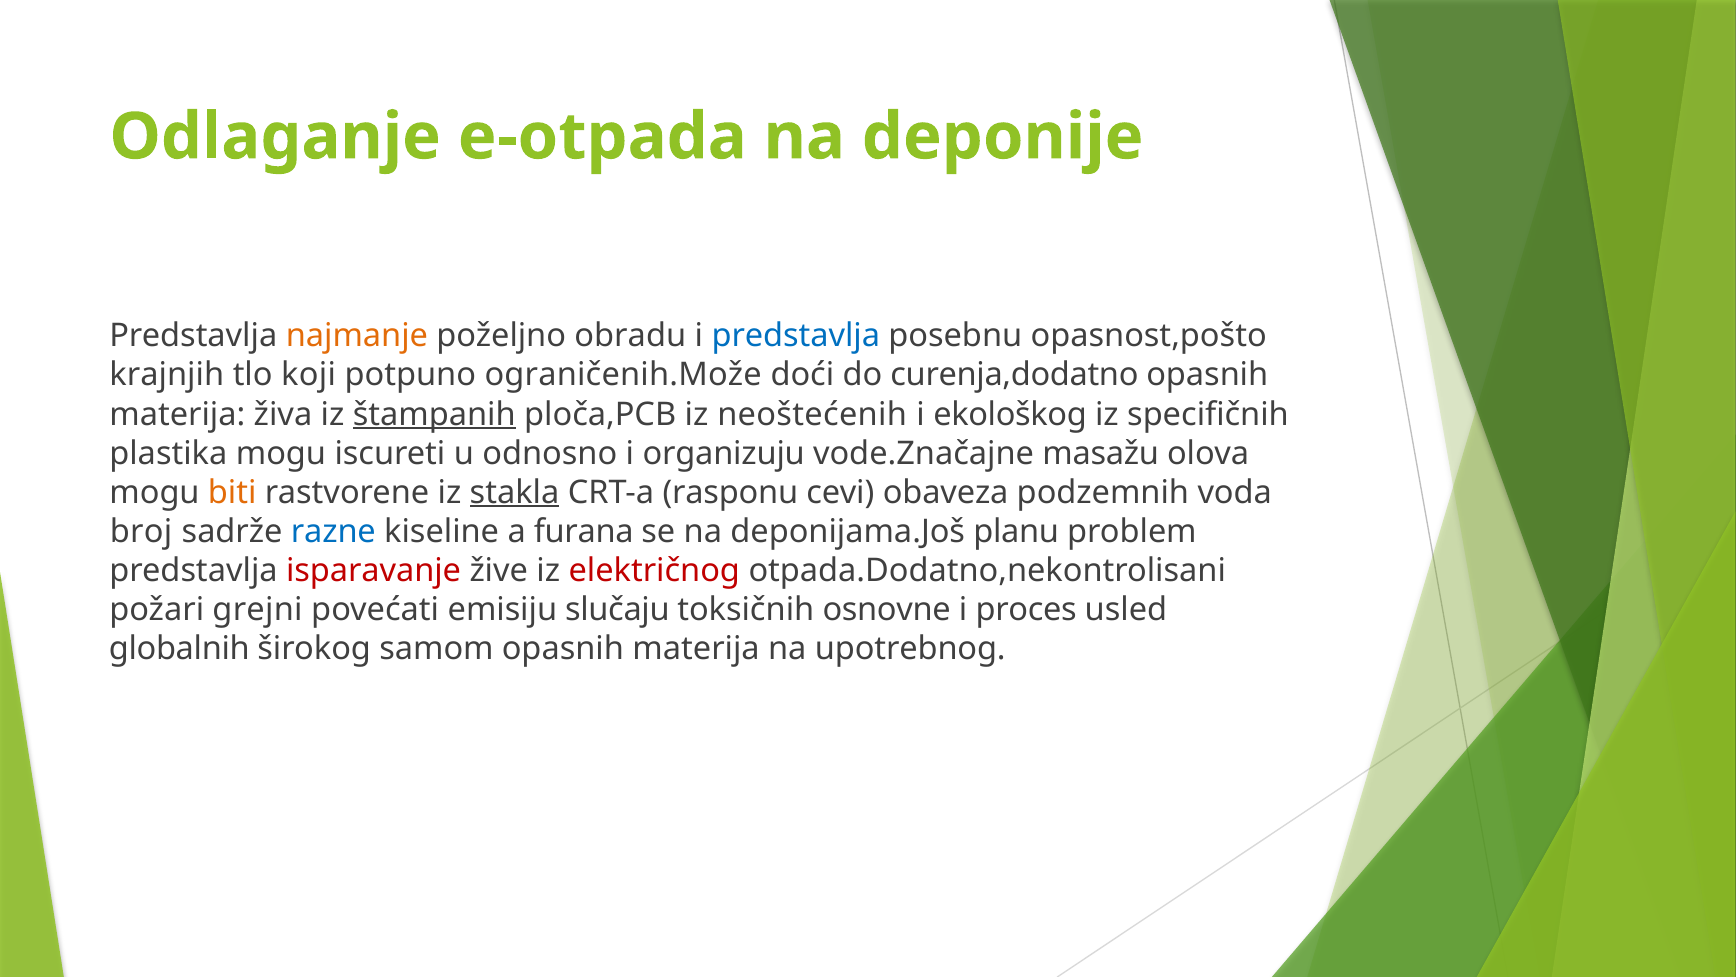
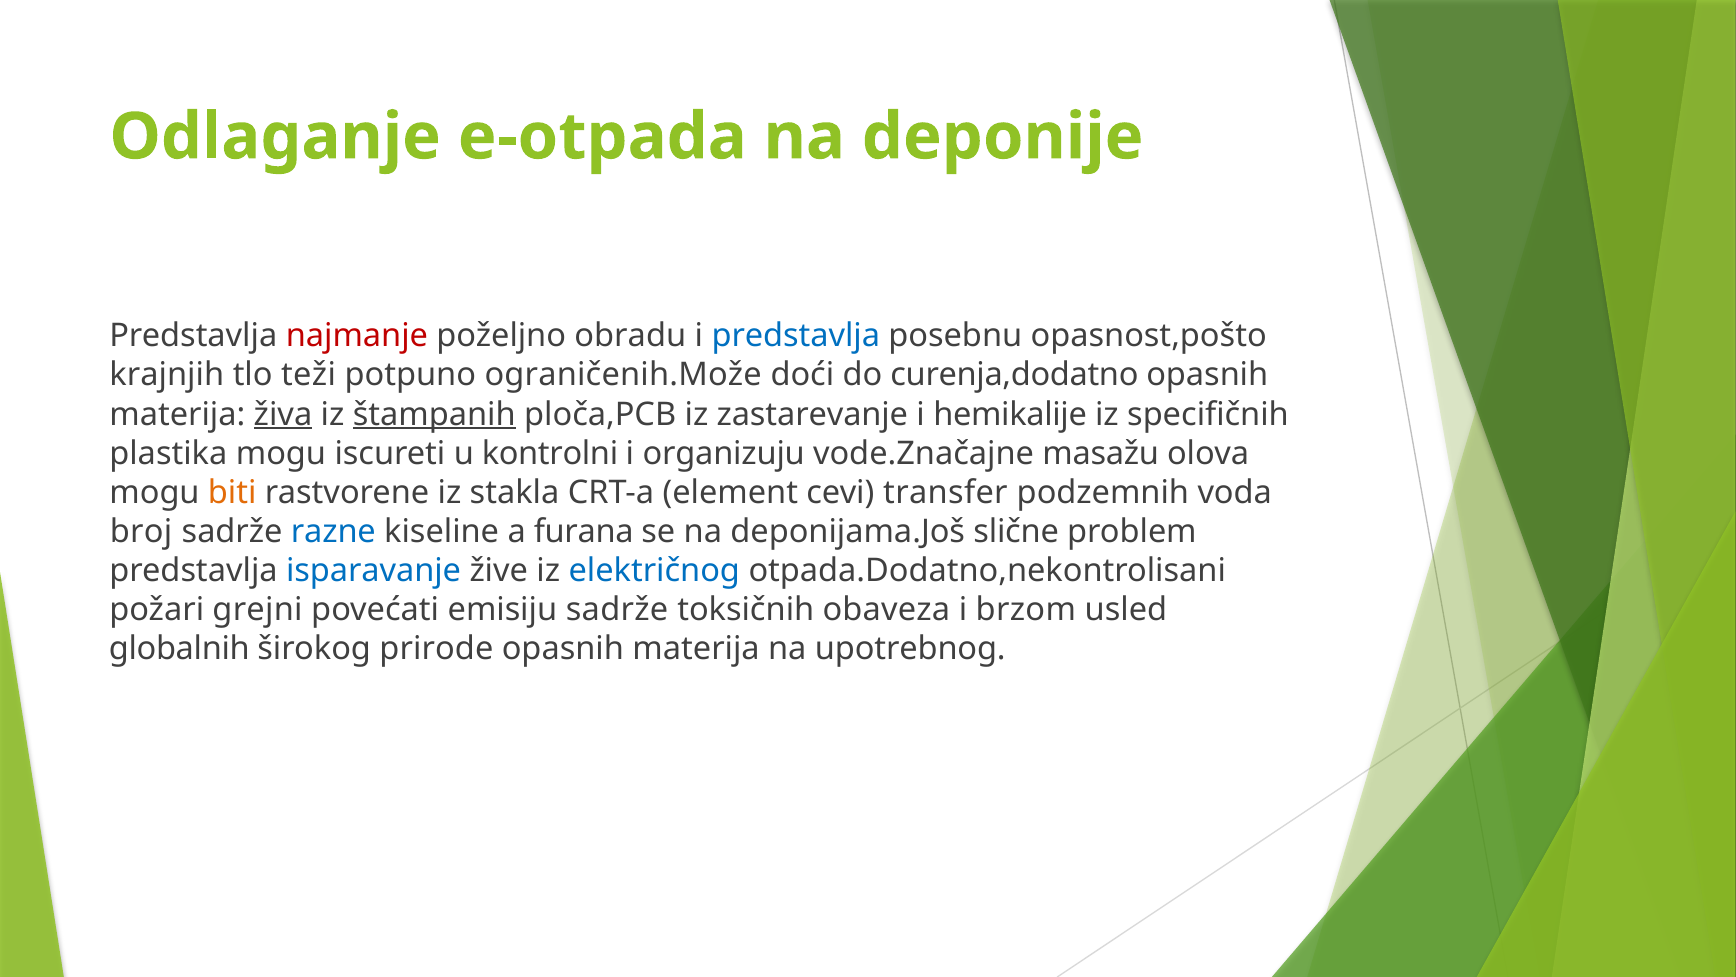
najmanje colour: orange -> red (357, 336)
koji: koji -> teži (309, 375)
živa underline: none -> present (283, 414)
neoštećenih: neoštećenih -> zastarevanje (812, 414)
ekološkog: ekološkog -> hemikalije (1010, 414)
odnosno: odnosno -> kontrolni (550, 453)
stakla underline: present -> none (515, 492)
rasponu: rasponu -> element (730, 492)
obaveza: obaveza -> transfer (945, 492)
planu: planu -> slične (1016, 531)
isparavanje colour: red -> blue (374, 570)
električnog colour: red -> blue (654, 570)
emisiju slučaju: slučaju -> sadrže (617, 609)
osnovne: osnovne -> obaveza (886, 609)
proces: proces -> brzom (1026, 609)
samom: samom -> prirode (436, 648)
